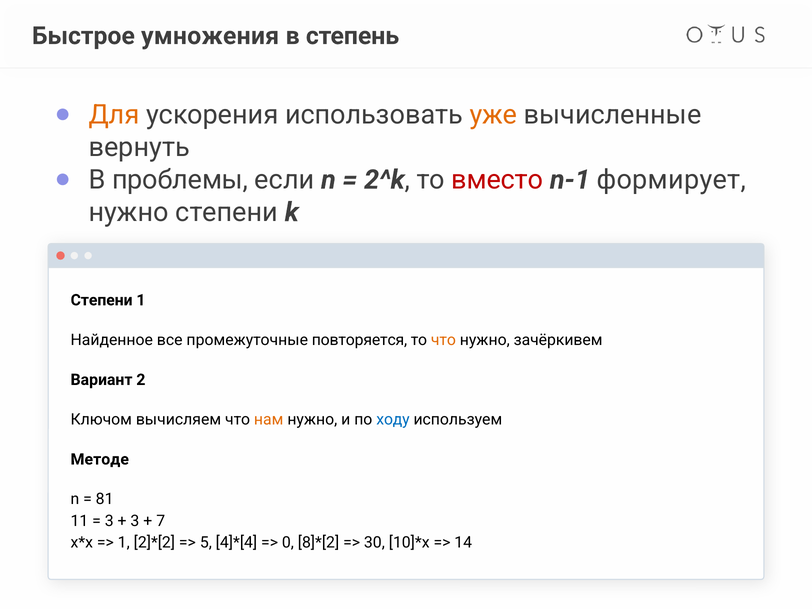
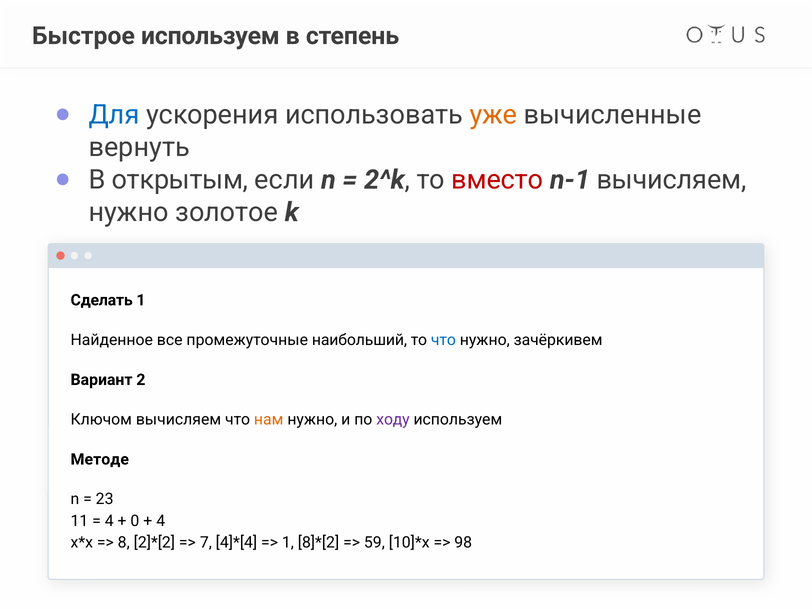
Быстрое умножения: умножения -> используем (210, 36)
Для colour: orange -> blue (114, 115)
проблемы: проблемы -> открытым (180, 180)
n-1 формирует: формирует -> вычисляем (672, 180)
нужно степени: степени -> золотое (227, 212)
Степени: Степени -> Сделать (102, 300)
повторяется: повторяется -> наибольший (359, 340)
что colour: orange -> blue (443, 340)
ходу colour: blue -> purple (393, 420)
81: 81 -> 23 (105, 499)
3: 3 -> 4 (109, 521)
3: 3 -> 0 (135, 521)
7: 7 -> 4 (161, 521)
1: 1 -> 8 (124, 543)
5: 5 -> 7 (206, 543)
0: 0 -> 1 (288, 543)
30: 30 -> 59 (374, 543)
14: 14 -> 98 (463, 543)
